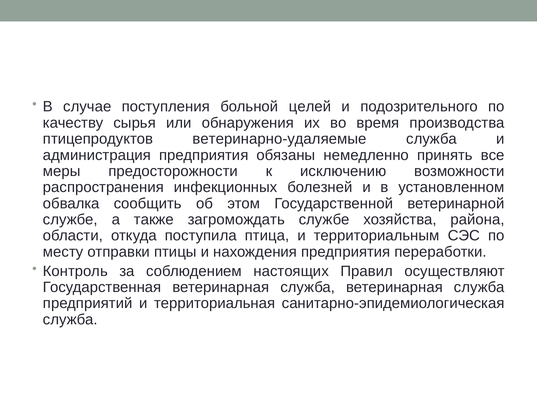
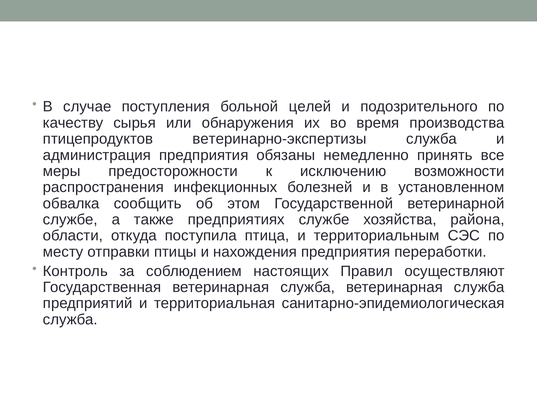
ветеринарно-удаляемые: ветеринарно-удаляемые -> ветеринарно-экспертизы (280, 139)
загромождать: загромождать -> предприятиях (236, 219)
